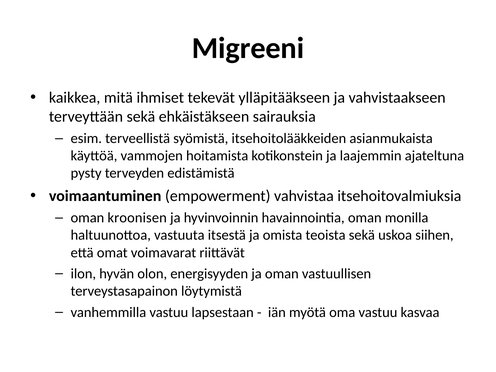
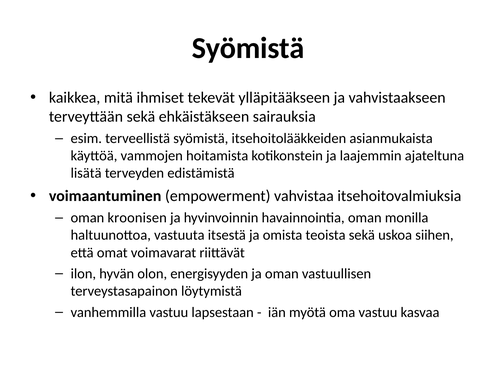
Migreeni: Migreeni -> Syömistä (248, 48)
pysty: pysty -> lisätä (86, 173)
